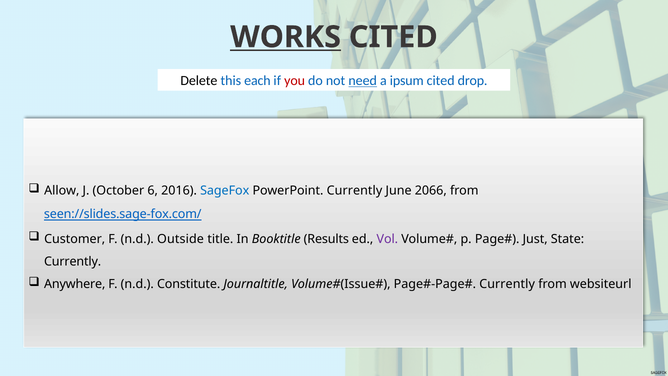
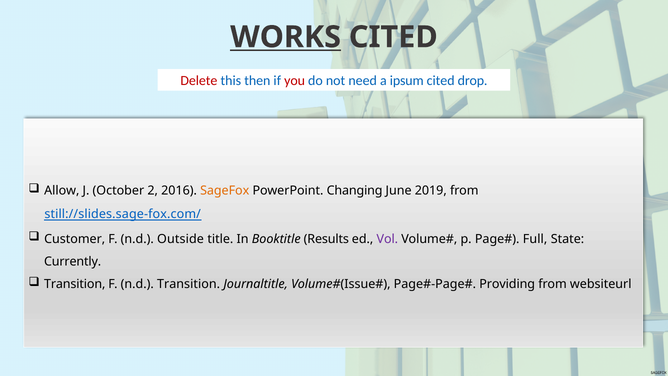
Delete colour: black -> red (199, 81)
each: each -> then (257, 81)
need underline: present -> none (363, 81)
6: 6 -> 2 (153, 191)
SageFox colour: blue -> orange (225, 191)
PowerPoint Currently: Currently -> Changing (355, 191)
2066: 2066 -> 2019 (431, 191)
seen://slides.sage-fox.com/: seen://slides.sage-fox.com/ -> still://slides.sage-fox.com/ (123, 214)
Just: Just -> Full (535, 239)
Anywhere: Anywhere -> Transition (75, 284)
n.d Constitute: Constitute -> Transition (189, 284)
Currently: Currently -> Providing (507, 284)
